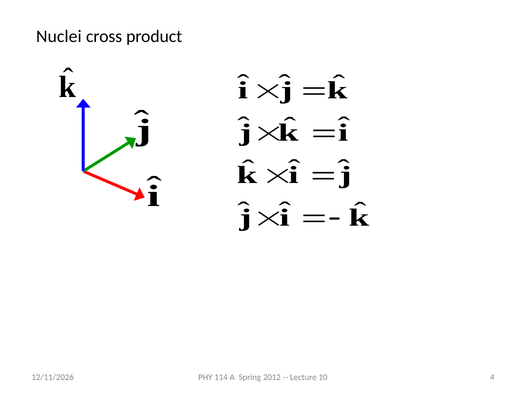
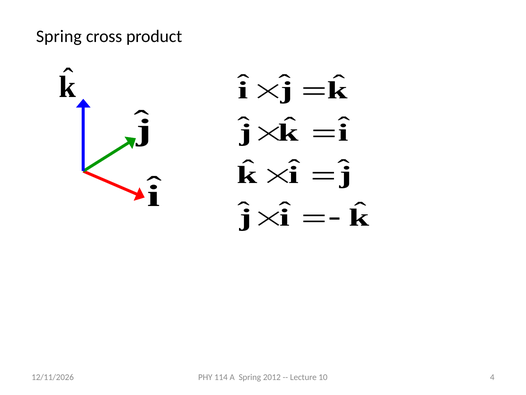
Nuclei: Nuclei -> Spring (59, 36)
